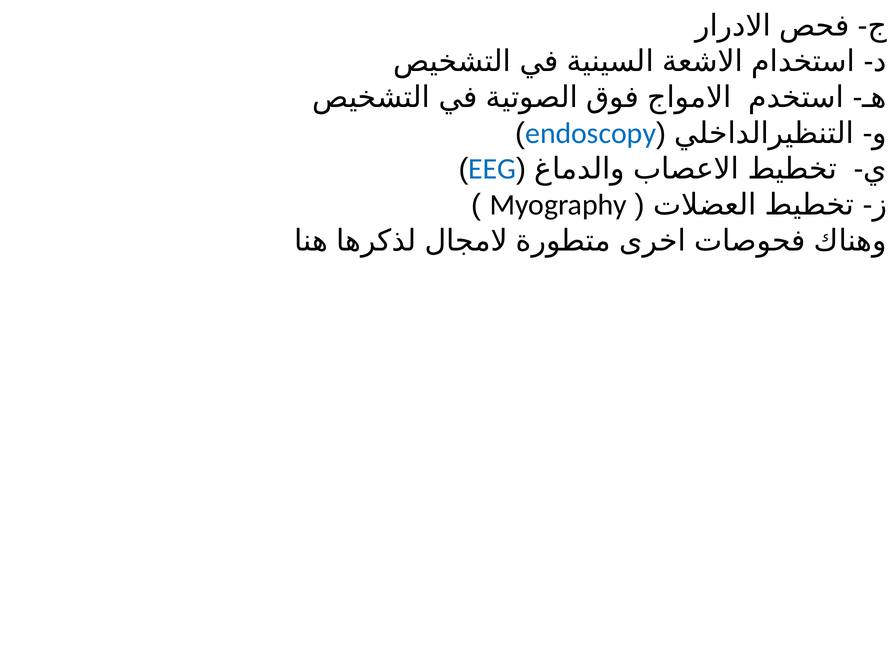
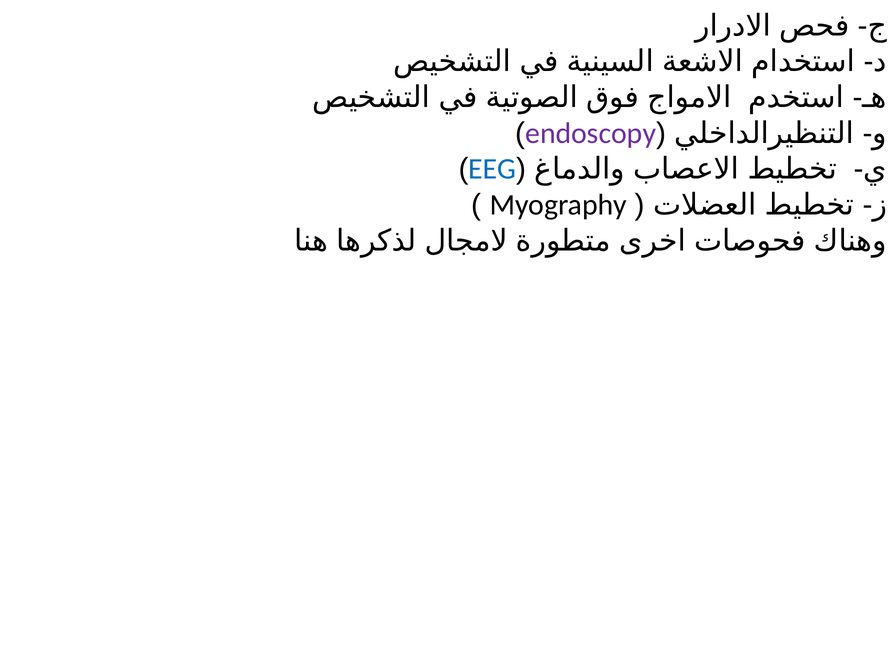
endoscopy colour: blue -> purple (591, 133)
